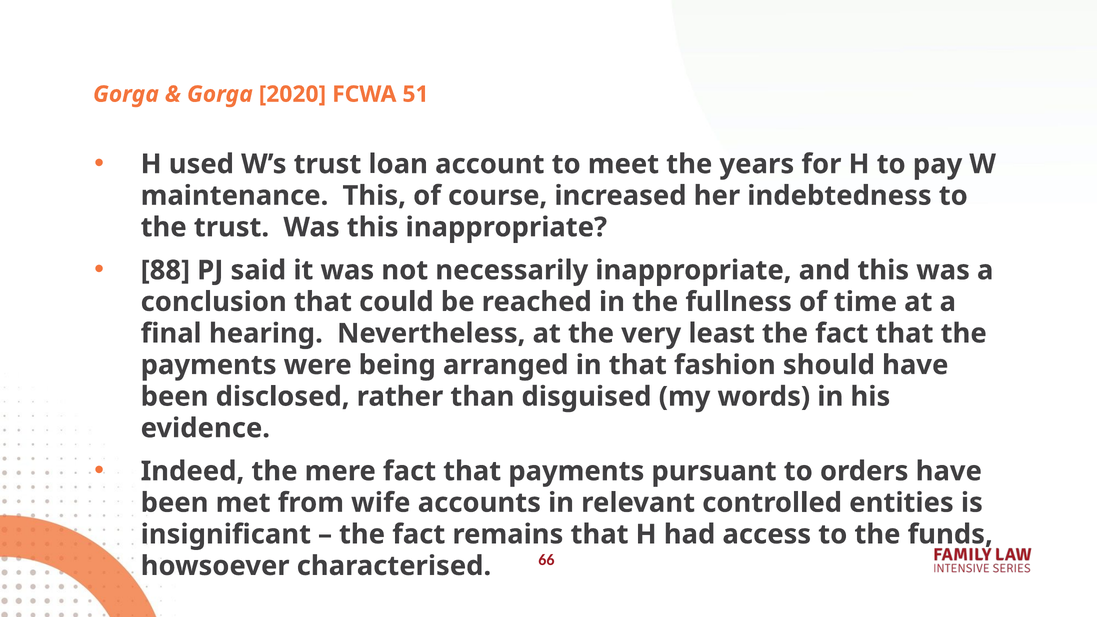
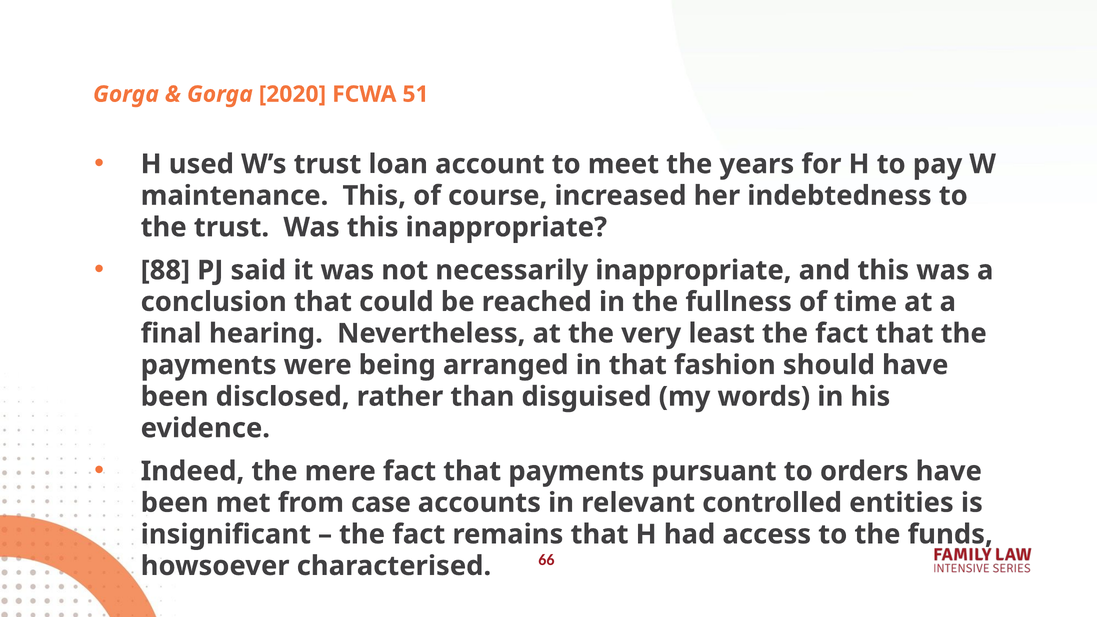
wife: wife -> case (381, 503)
